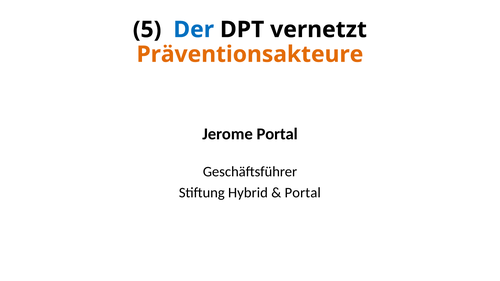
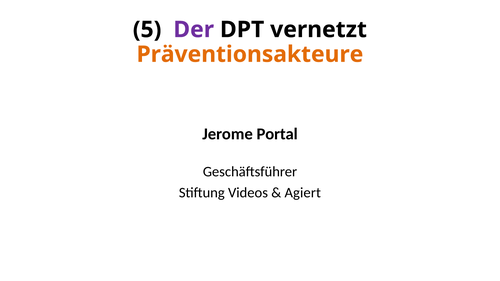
Der colour: blue -> purple (194, 30)
Hybrid: Hybrid -> Videos (248, 193)
Portal: Portal -> Agiert (303, 193)
